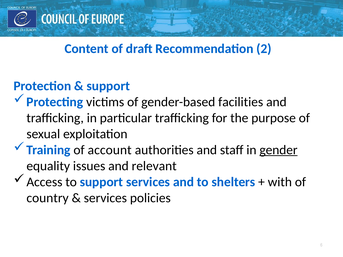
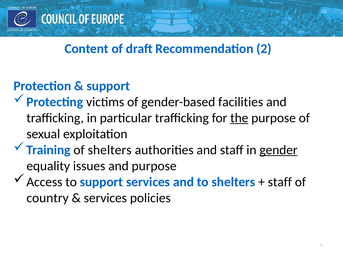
the underline: none -> present (239, 118)
of account: account -> shelters (110, 150)
and relevant: relevant -> purpose (154, 166)
with: with -> staff (280, 182)
